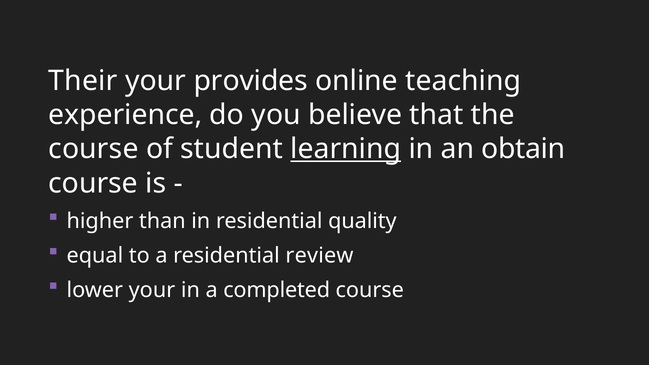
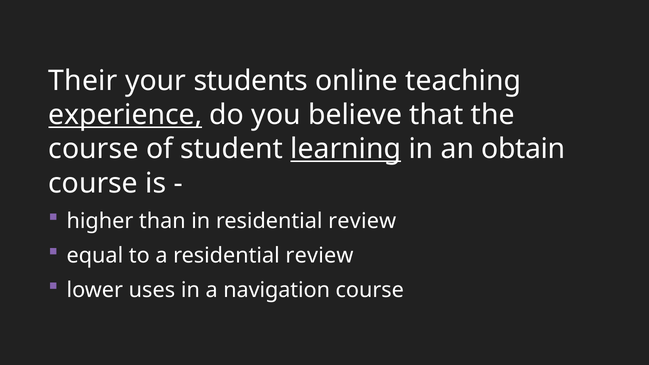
provides: provides -> students (251, 81)
experience underline: none -> present (125, 115)
in residential quality: quality -> review (362, 221)
lower your: your -> uses (152, 290)
completed: completed -> navigation (277, 290)
